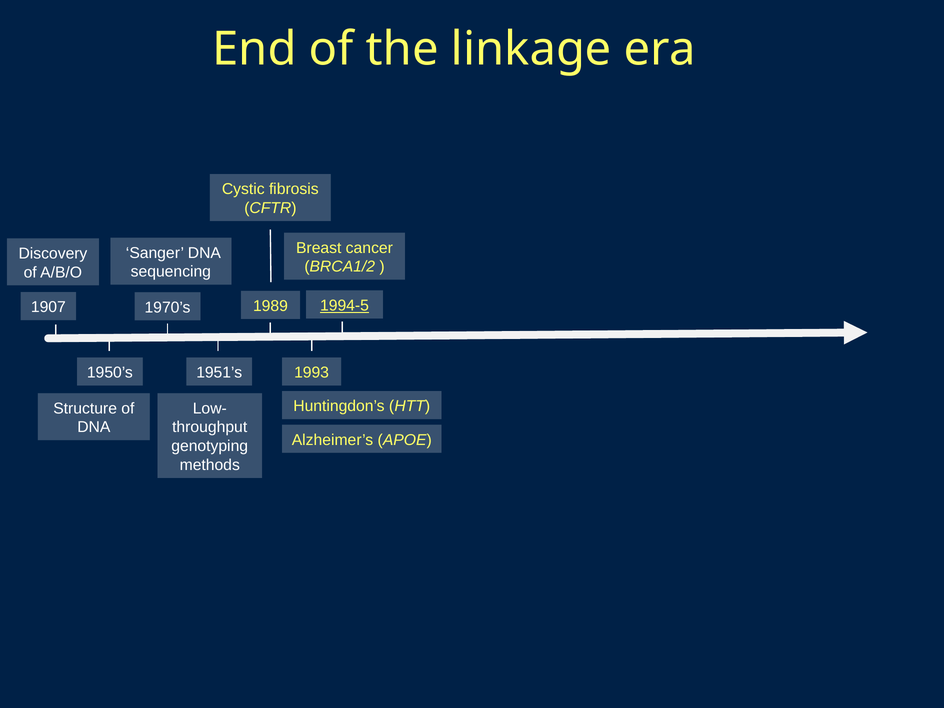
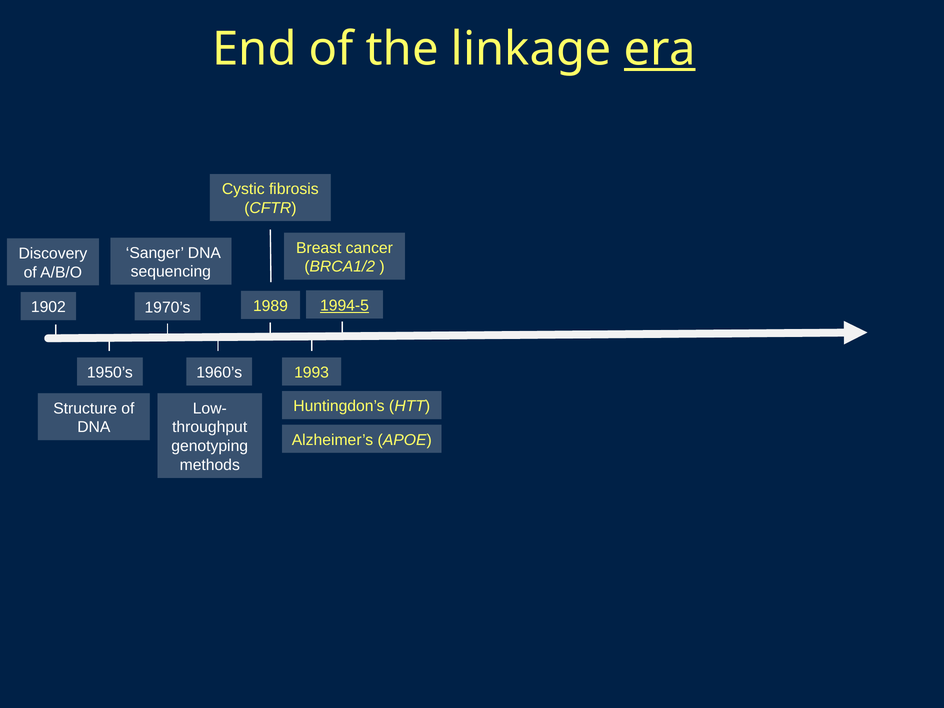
era underline: none -> present (660, 49)
1907: 1907 -> 1902 (48, 307)
1951’s: 1951’s -> 1960’s (219, 373)
